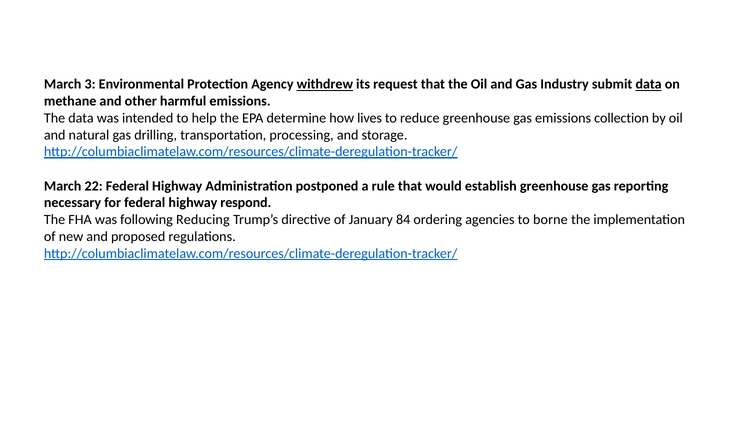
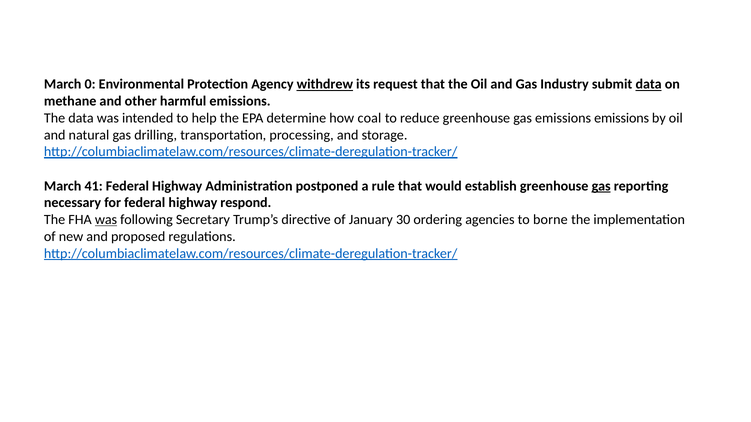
3: 3 -> 0 (90, 84)
lives: lives -> coal (369, 118)
emissions collection: collection -> emissions (622, 118)
22: 22 -> 41 (94, 186)
gas underline: none -> present (601, 186)
was underline: none -> present (106, 220)
Reducing: Reducing -> Secretary (203, 220)
84: 84 -> 30 (403, 220)
